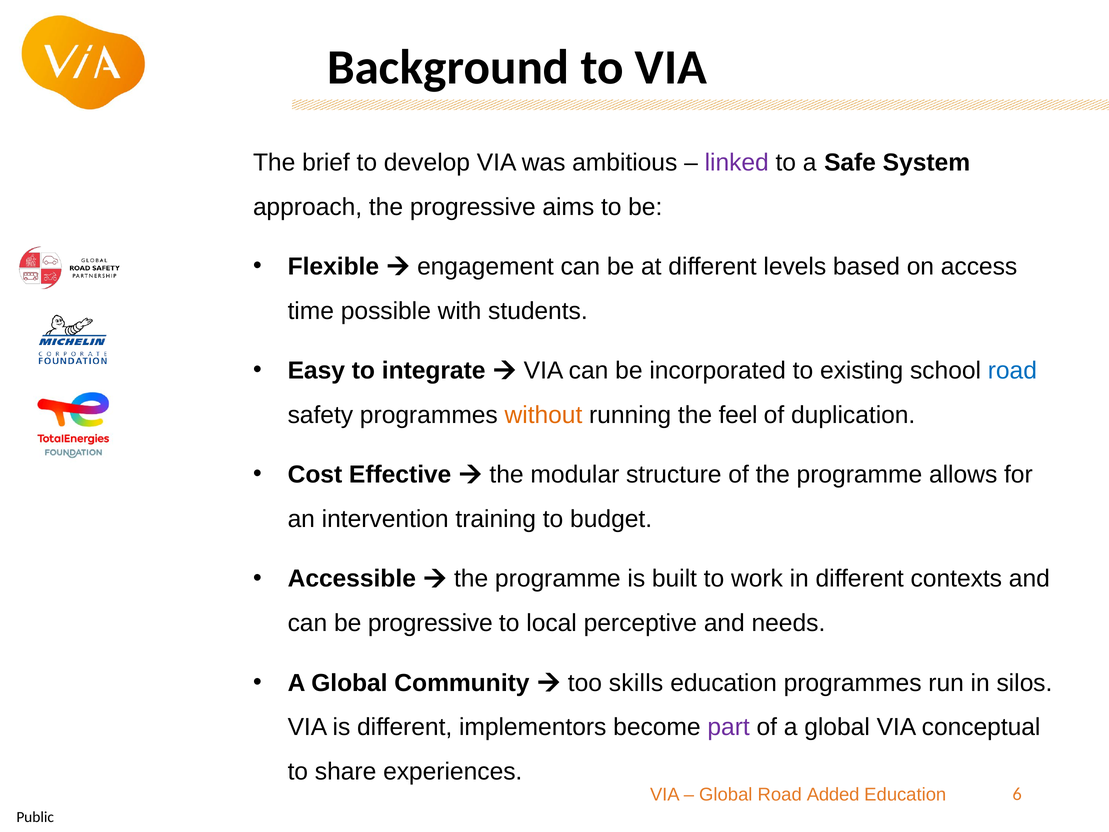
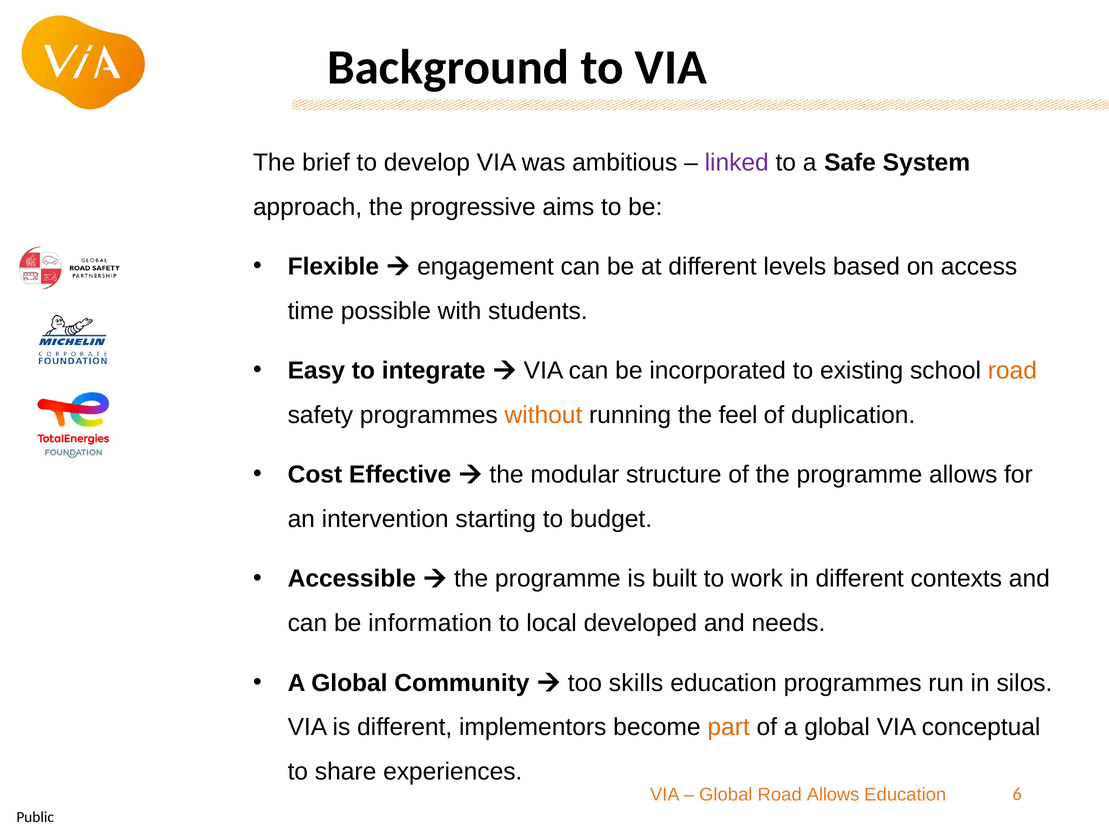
road colour: blue -> orange (1012, 371)
training: training -> starting (496, 519)
be progressive: progressive -> information (430, 623)
perceptive: perceptive -> developed (640, 623)
part colour: purple -> orange (729, 727)
Road Added: Added -> Allows (833, 794)
